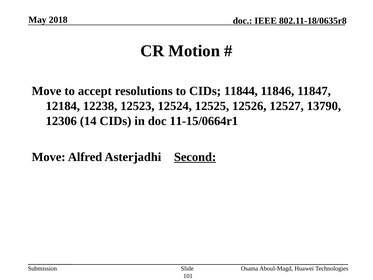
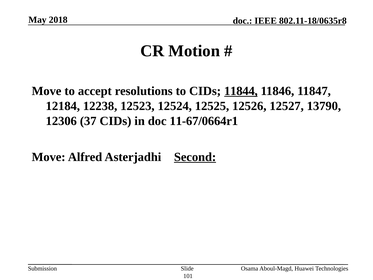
11844 underline: none -> present (241, 91)
14: 14 -> 37 (88, 121)
11-15/0664r1: 11-15/0664r1 -> 11-67/0664r1 (204, 121)
